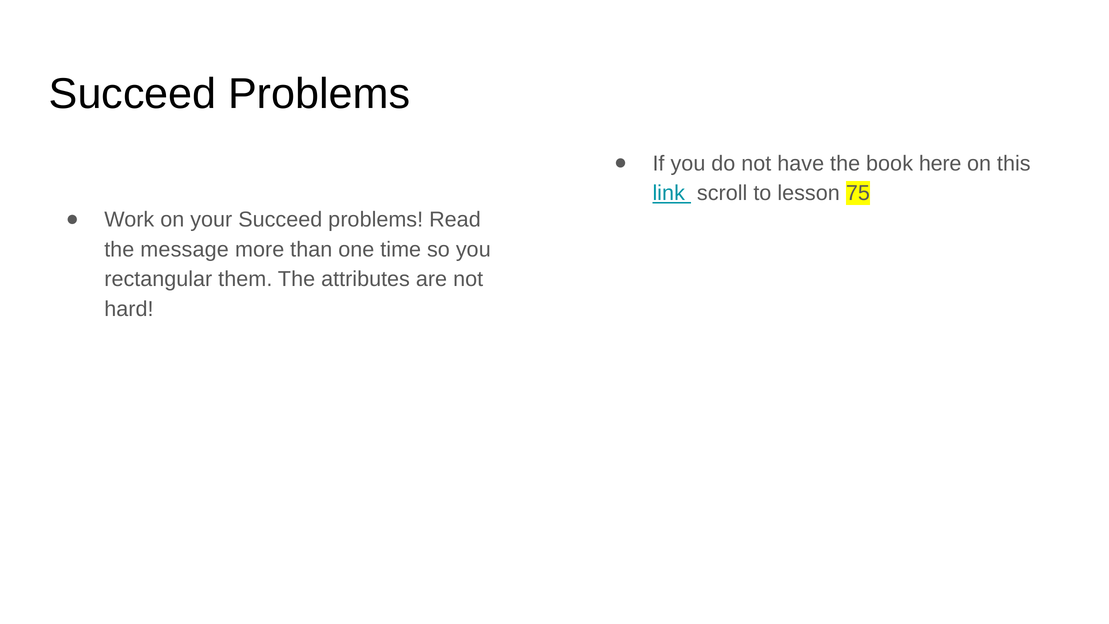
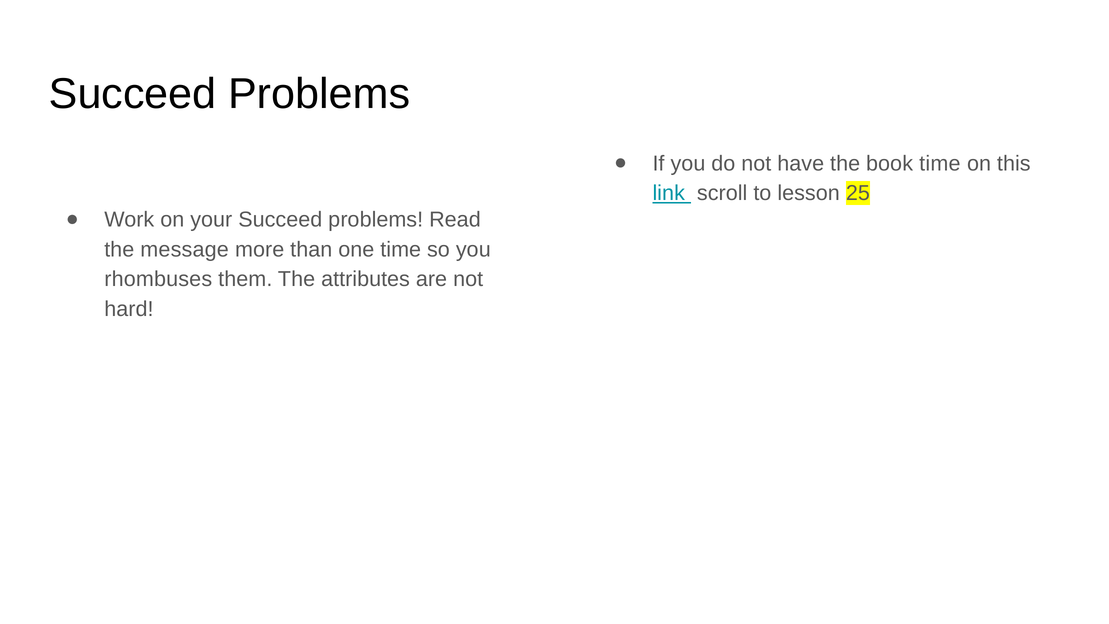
book here: here -> time (940, 163)
75: 75 -> 25 (858, 193)
rectangular: rectangular -> rhombuses (158, 279)
